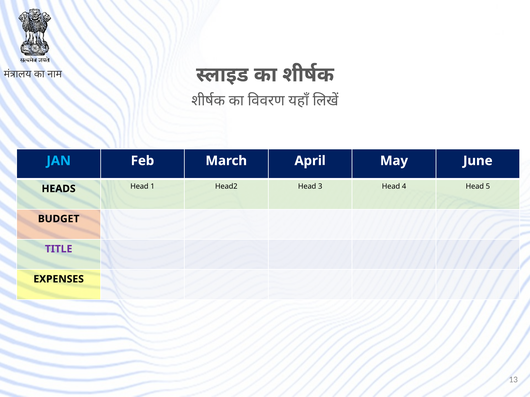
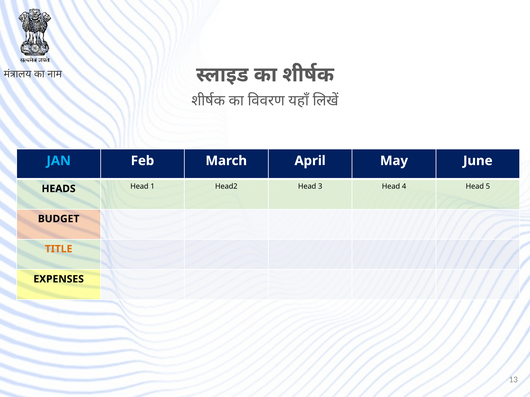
TITLE colour: purple -> orange (59, 249)
